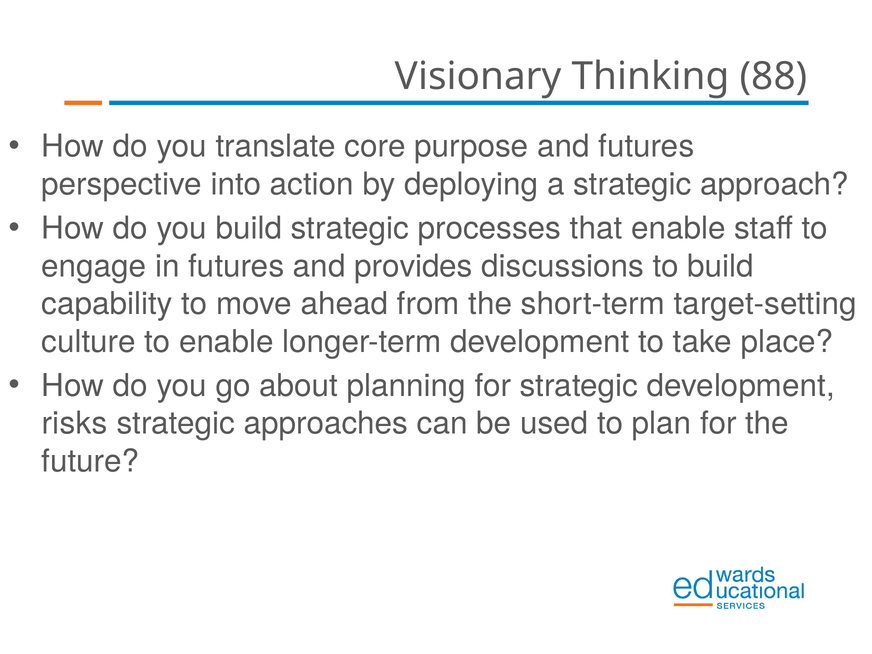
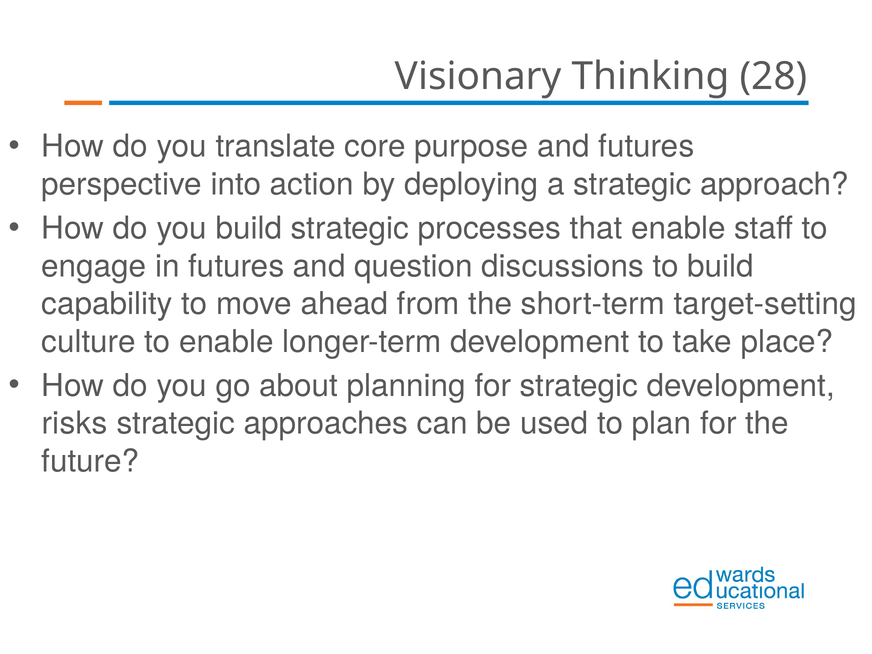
88: 88 -> 28 (774, 76)
provides: provides -> question (413, 266)
